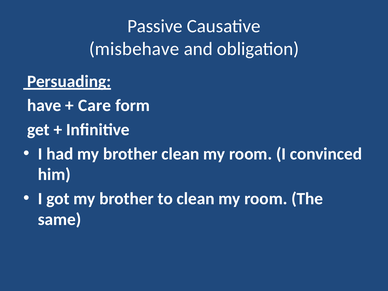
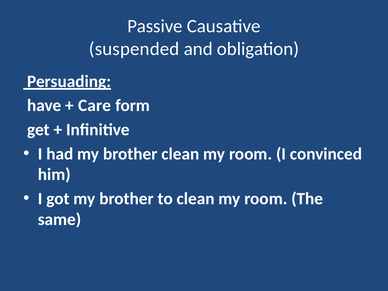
misbehave: misbehave -> suspended (134, 49)
